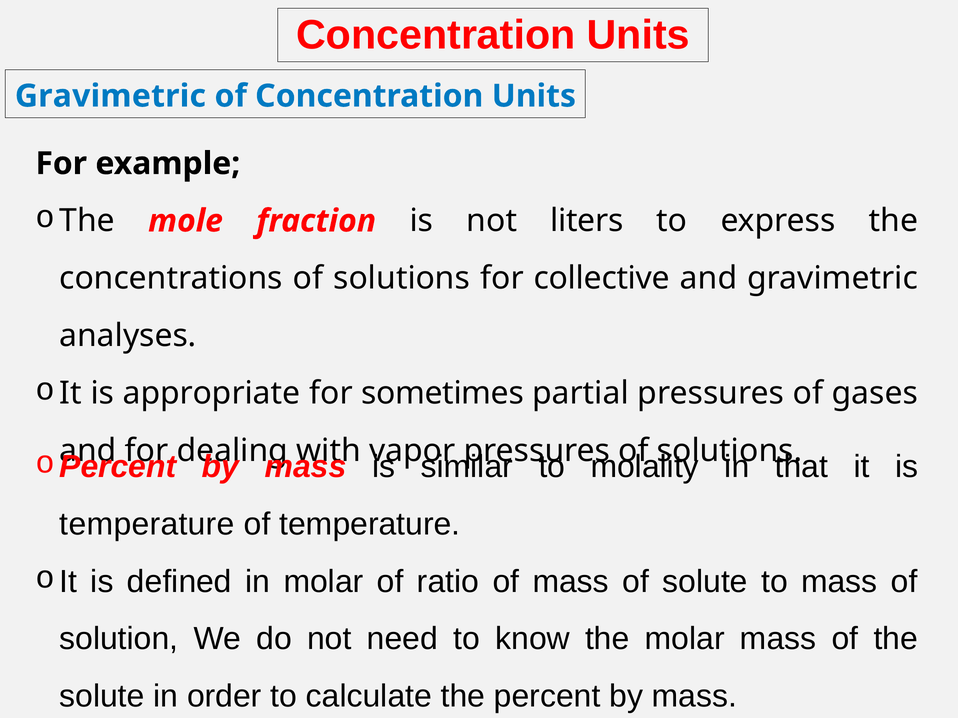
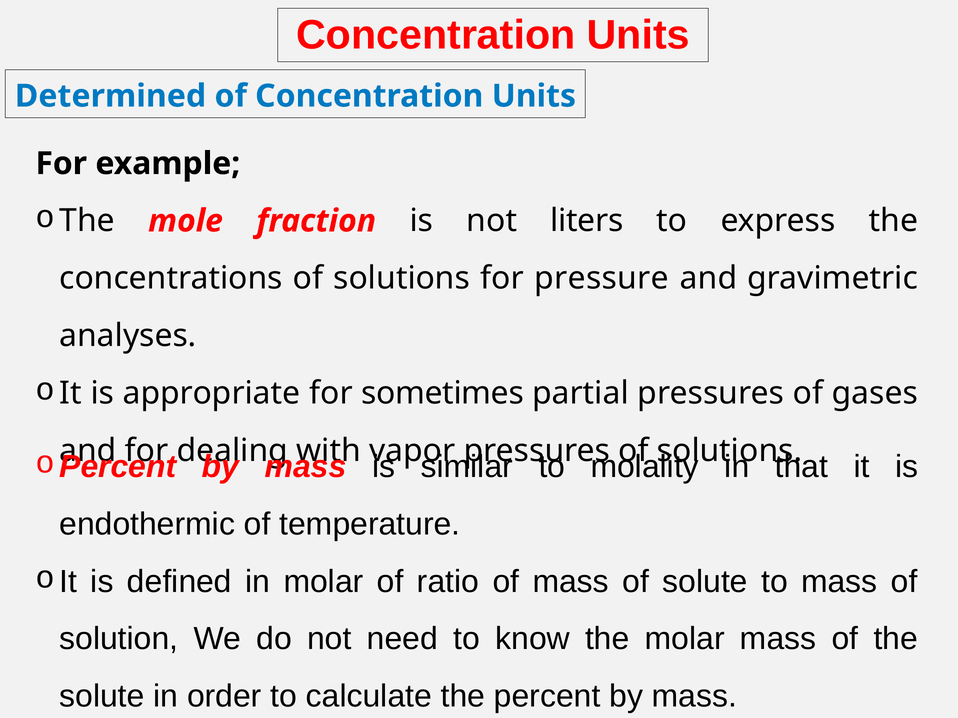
Gravimetric: Gravimetric -> Determined (111, 96)
collective: collective -> pressure (602, 279)
temperature: temperature -> endothermic (147, 524)
